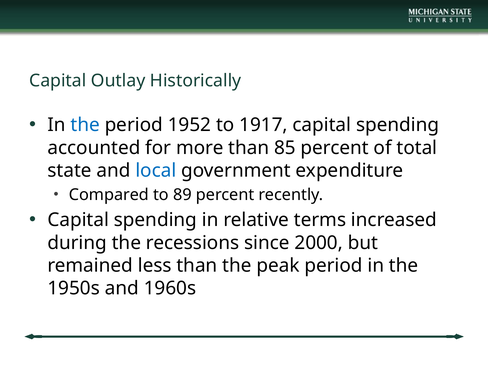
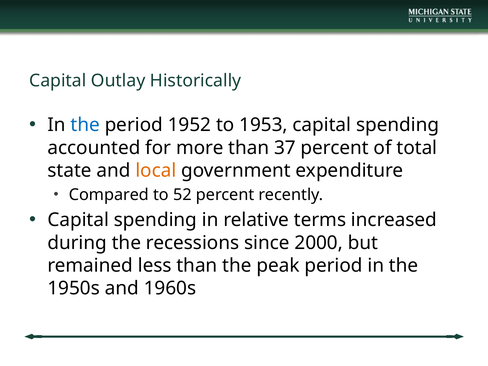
1917: 1917 -> 1953 (263, 125)
85: 85 -> 37 (285, 148)
local colour: blue -> orange (156, 171)
89: 89 -> 52 (182, 195)
